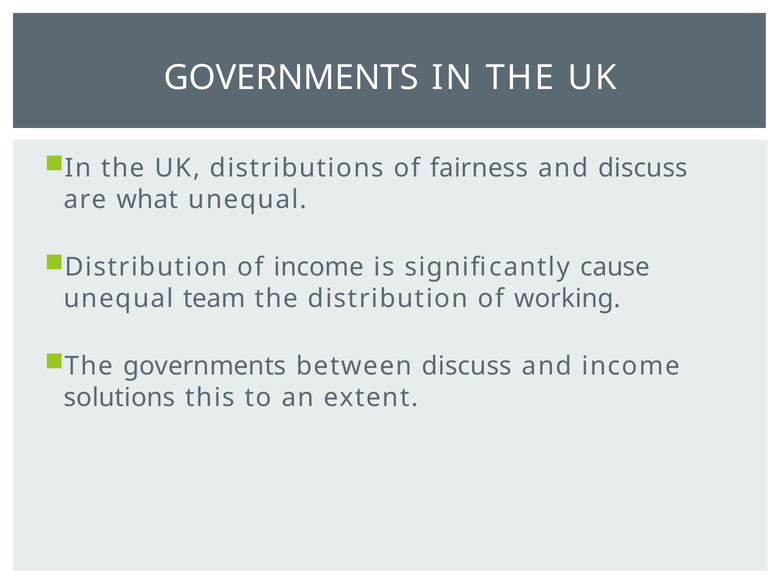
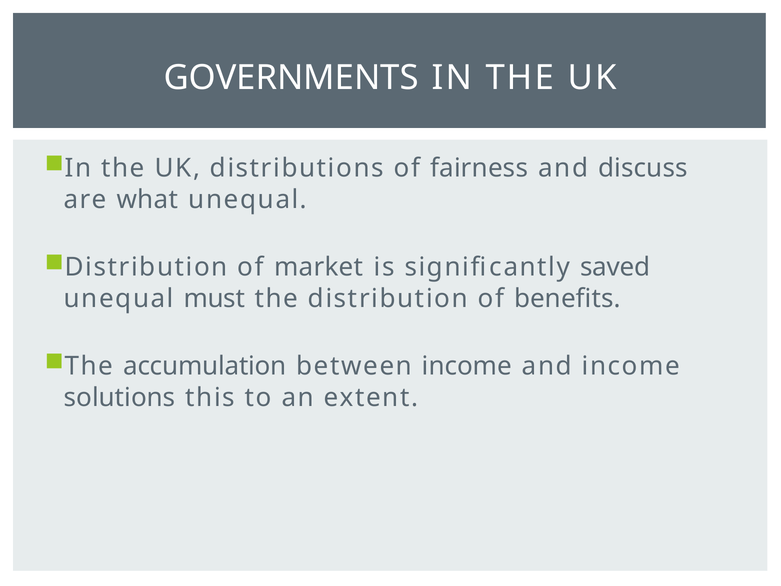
of income: income -> market (319, 267)
cause: cause -> saved (615, 267)
team: team -> must (214, 298)
working: working -> benefits (567, 298)
The governments: governments -> accumulation (205, 366)
between discuss: discuss -> income (467, 366)
